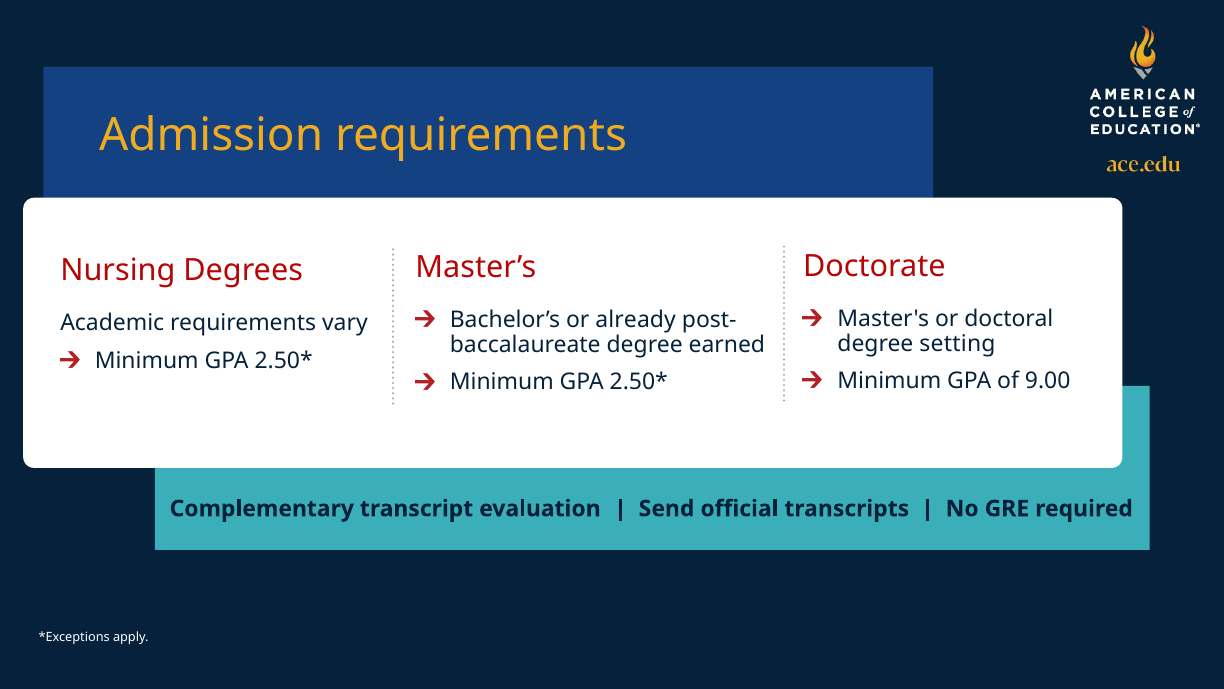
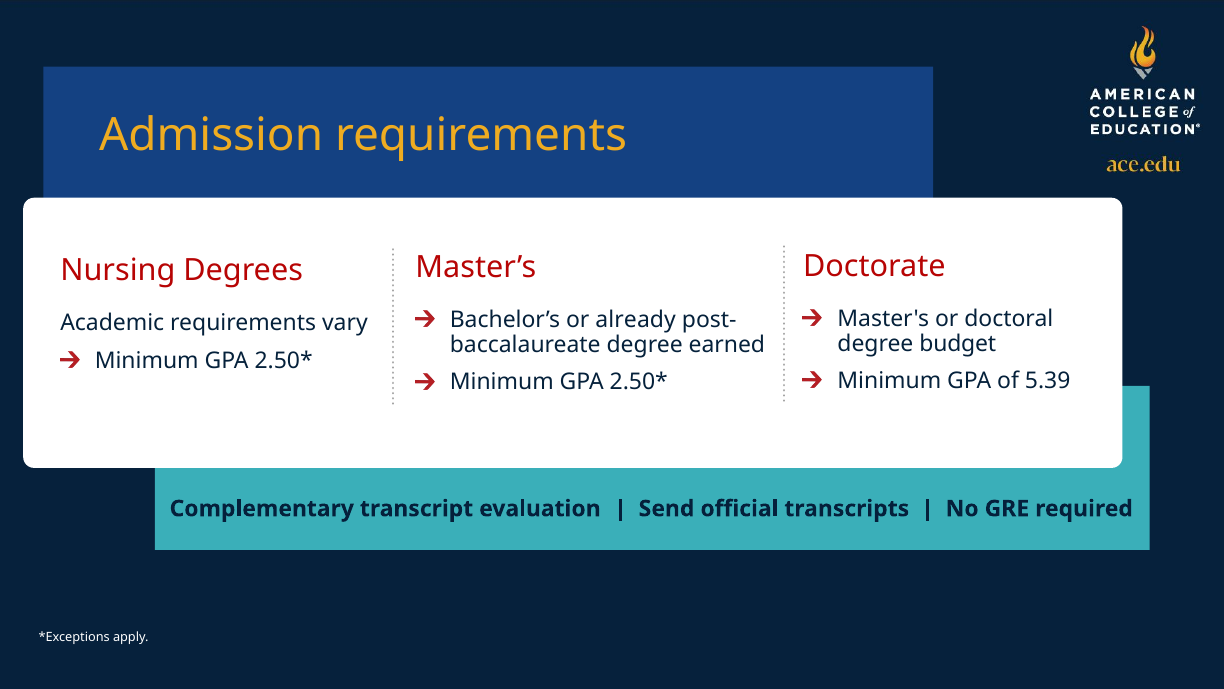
setting: setting -> budget (958, 343)
9.00: 9.00 -> 5.39 (1048, 381)
